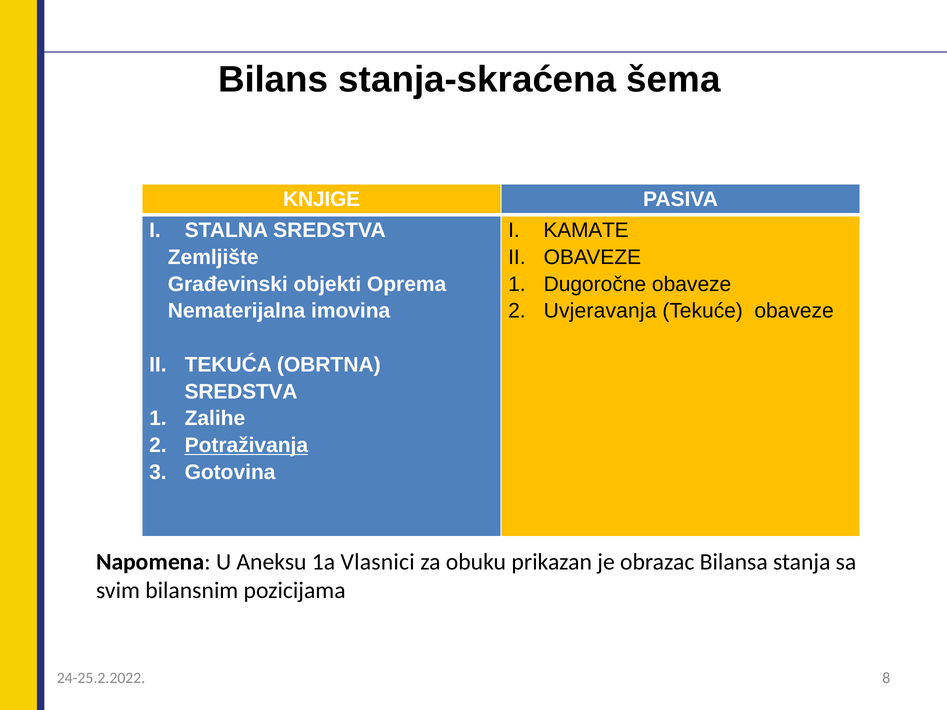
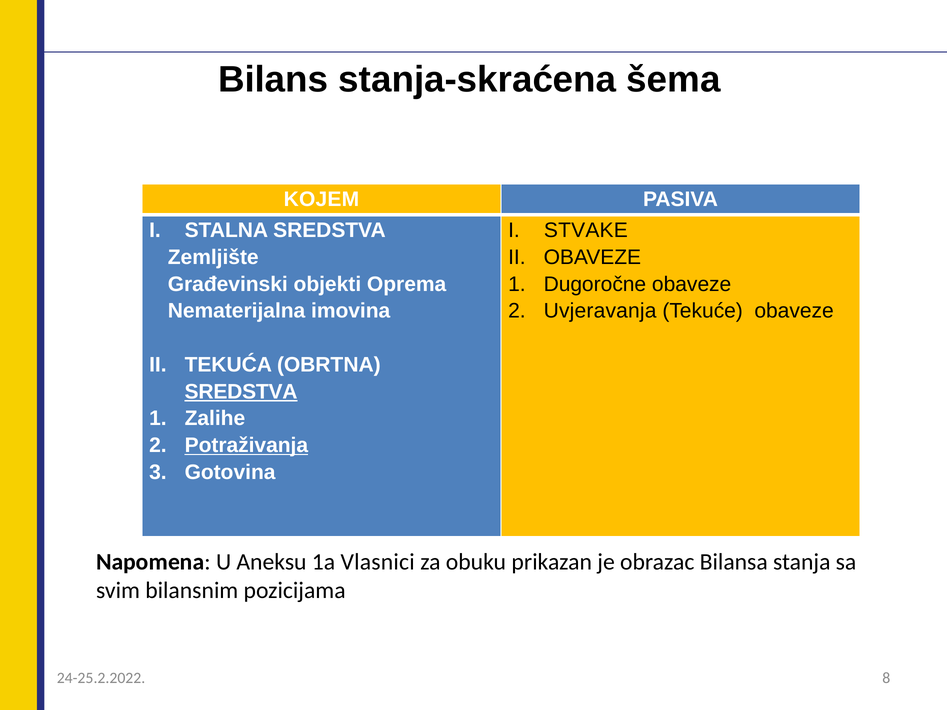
KNJIGE: KNJIGE -> KOJEM (321, 199)
KAMATE: KAMATE -> STVAKE (586, 231)
SREDSTVA underline: none -> present (241, 392)
